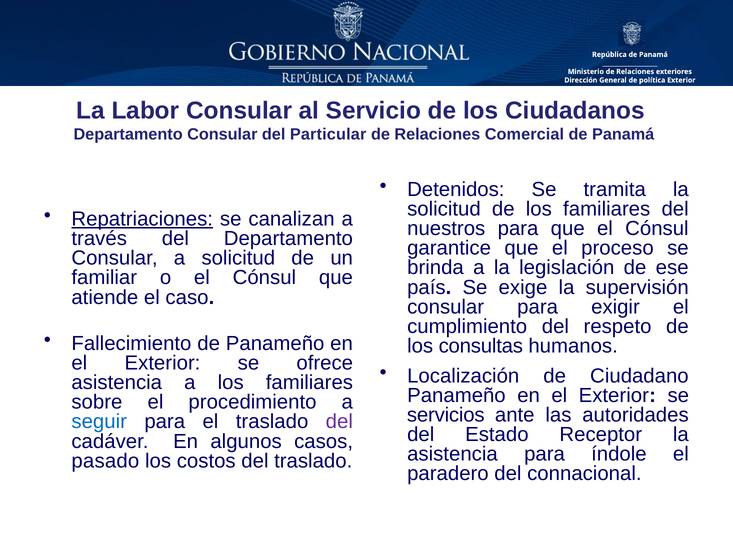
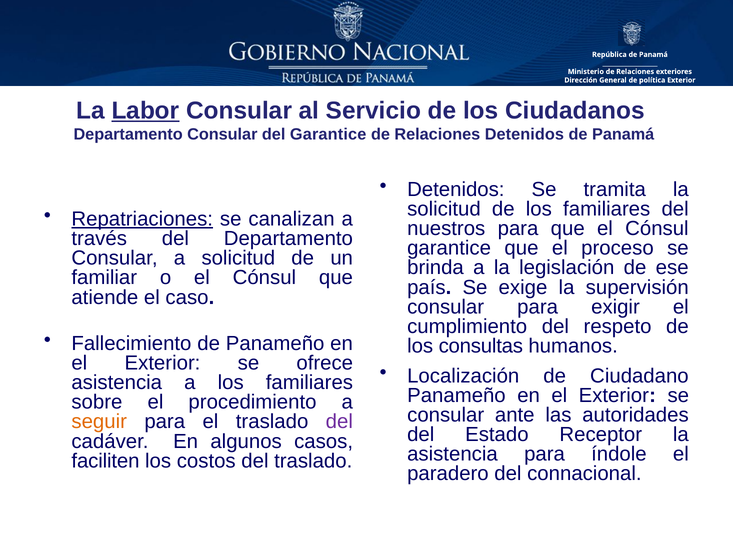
Labor underline: none -> present (145, 111)
del Particular: Particular -> Garantice (328, 134)
Relaciones Comercial: Comercial -> Detenidos (524, 134)
servicios: servicios -> consular (446, 415)
seguir colour: blue -> orange (99, 422)
pasado: pasado -> faciliten (106, 461)
